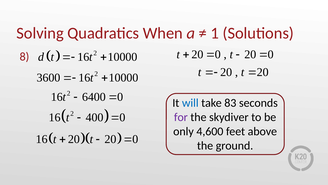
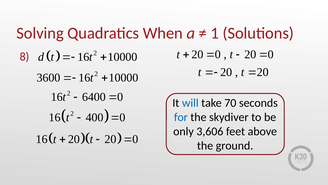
83: 83 -> 70 (230, 103)
for colour: purple -> blue (181, 117)
4,600: 4,600 -> 3,606 (210, 131)
